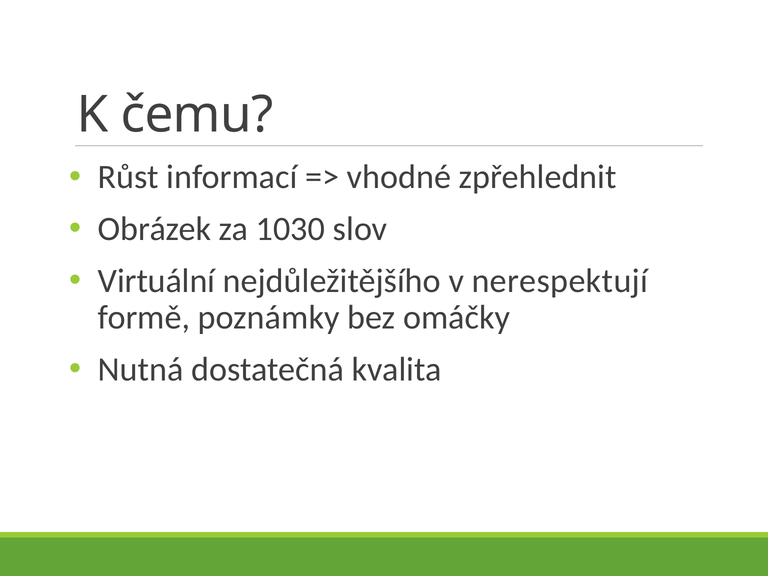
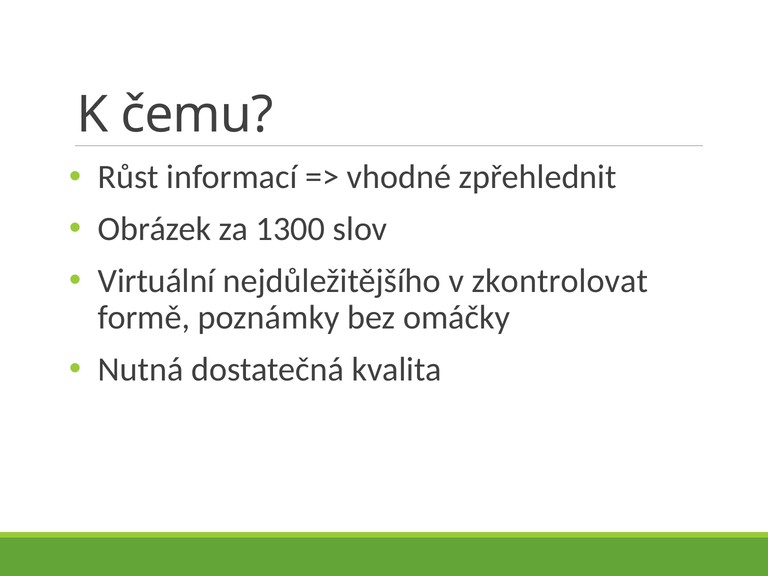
1030: 1030 -> 1300 (290, 229)
nerespektují: nerespektují -> zkontrolovat (560, 281)
